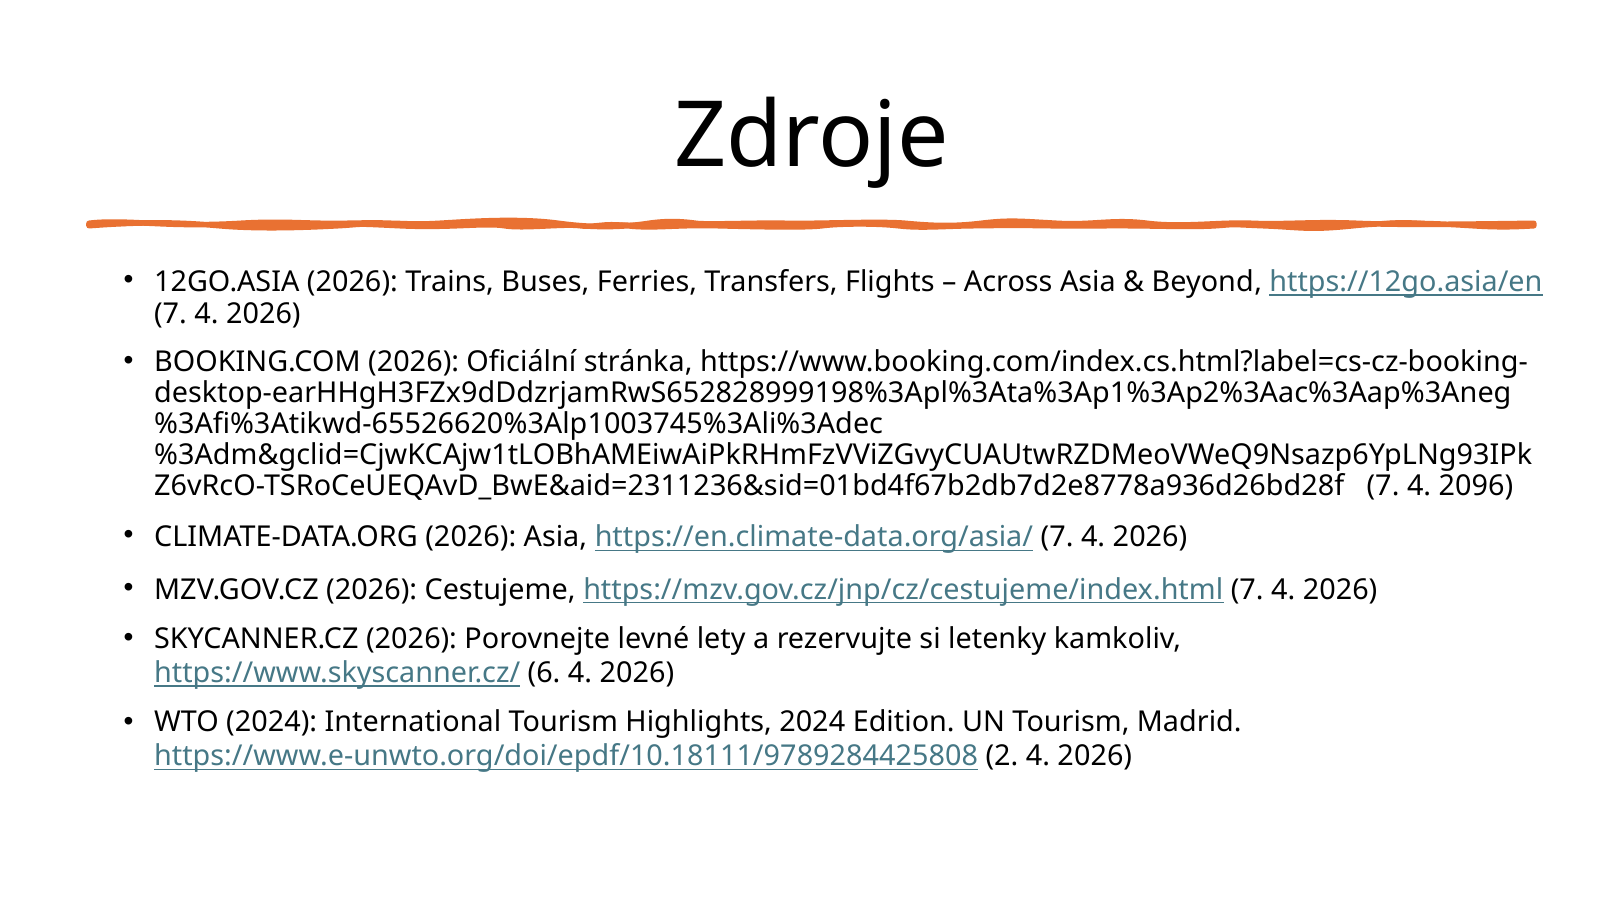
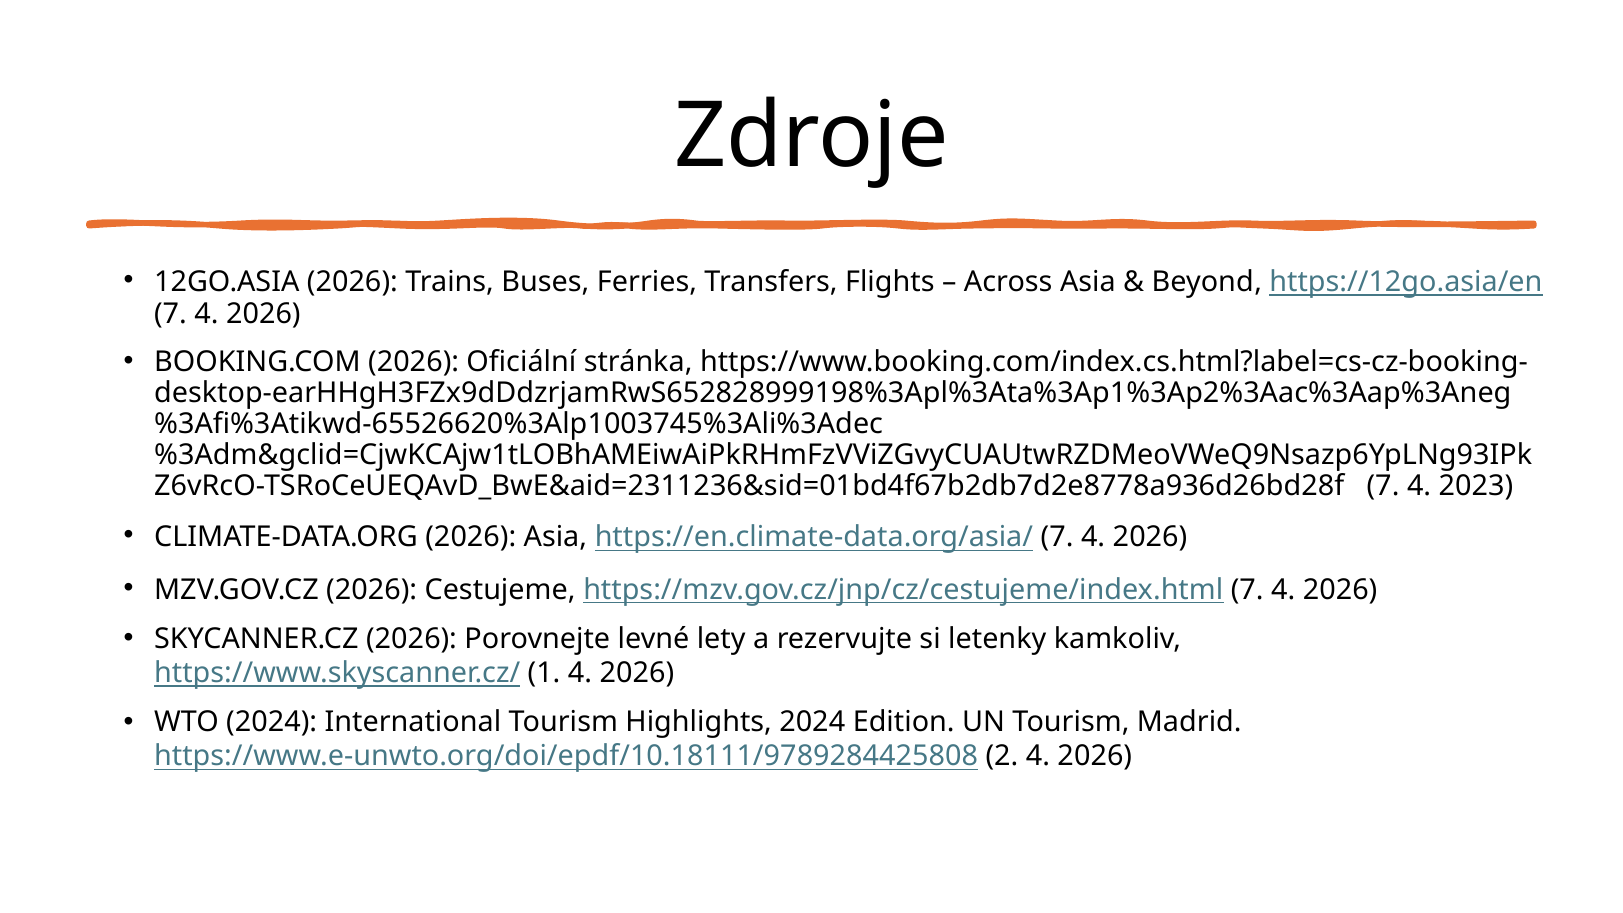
2096: 2096 -> 2023 (1476, 486)
6: 6 -> 1 (544, 673)
